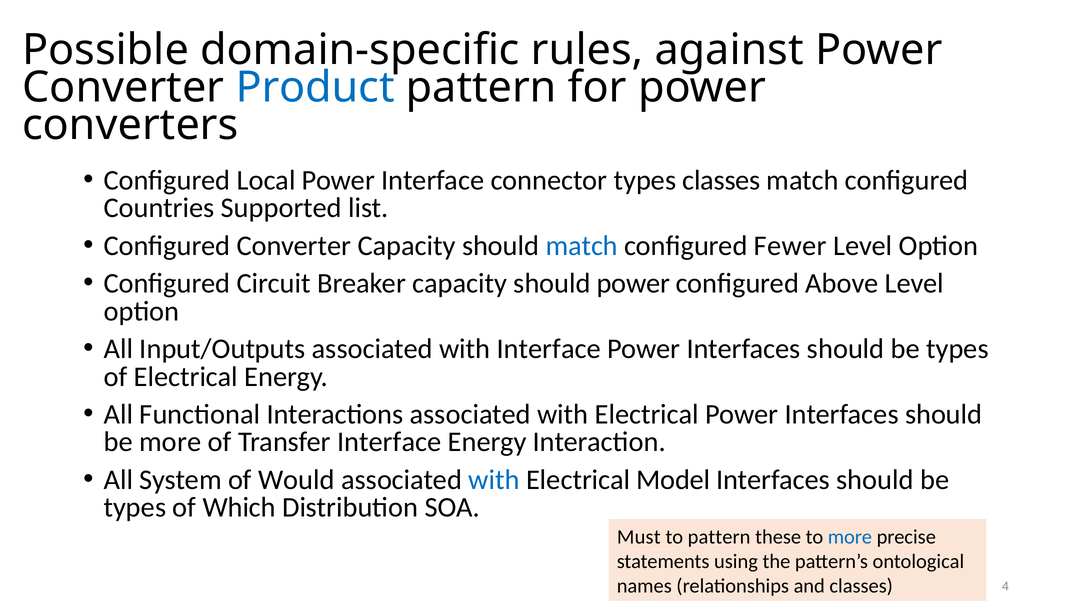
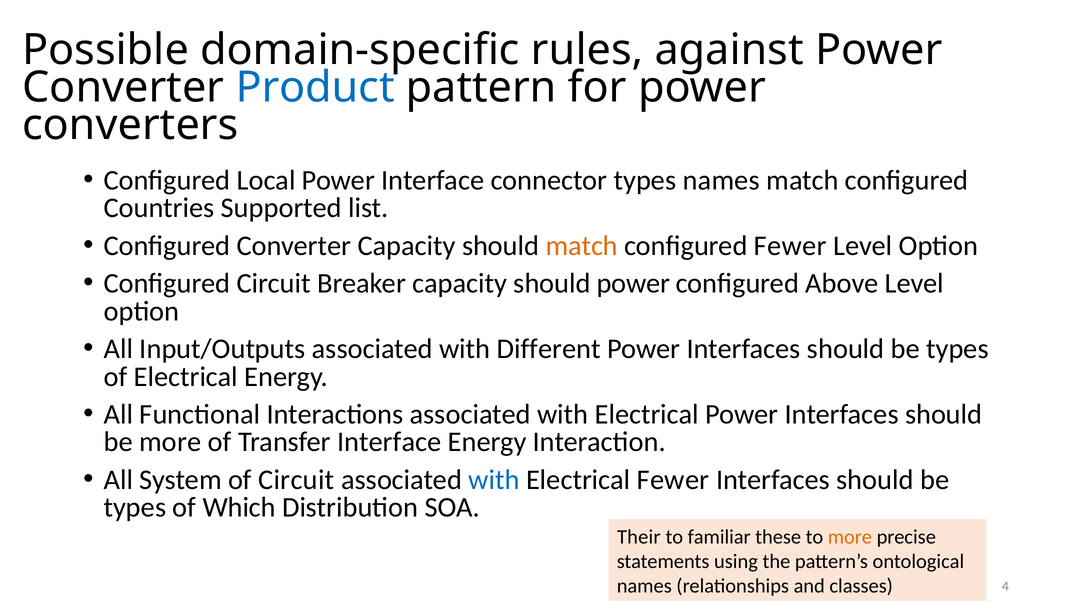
types classes: classes -> names (721, 180)
match colour: blue -> orange (582, 246)
with Interface: Interface -> Different (549, 349)
of Would: Would -> Circuit (296, 480)
Electrical Model: Model -> Fewer (673, 480)
Must: Must -> Their (639, 537)
to pattern: pattern -> familiar (719, 537)
more colour: blue -> orange (850, 537)
